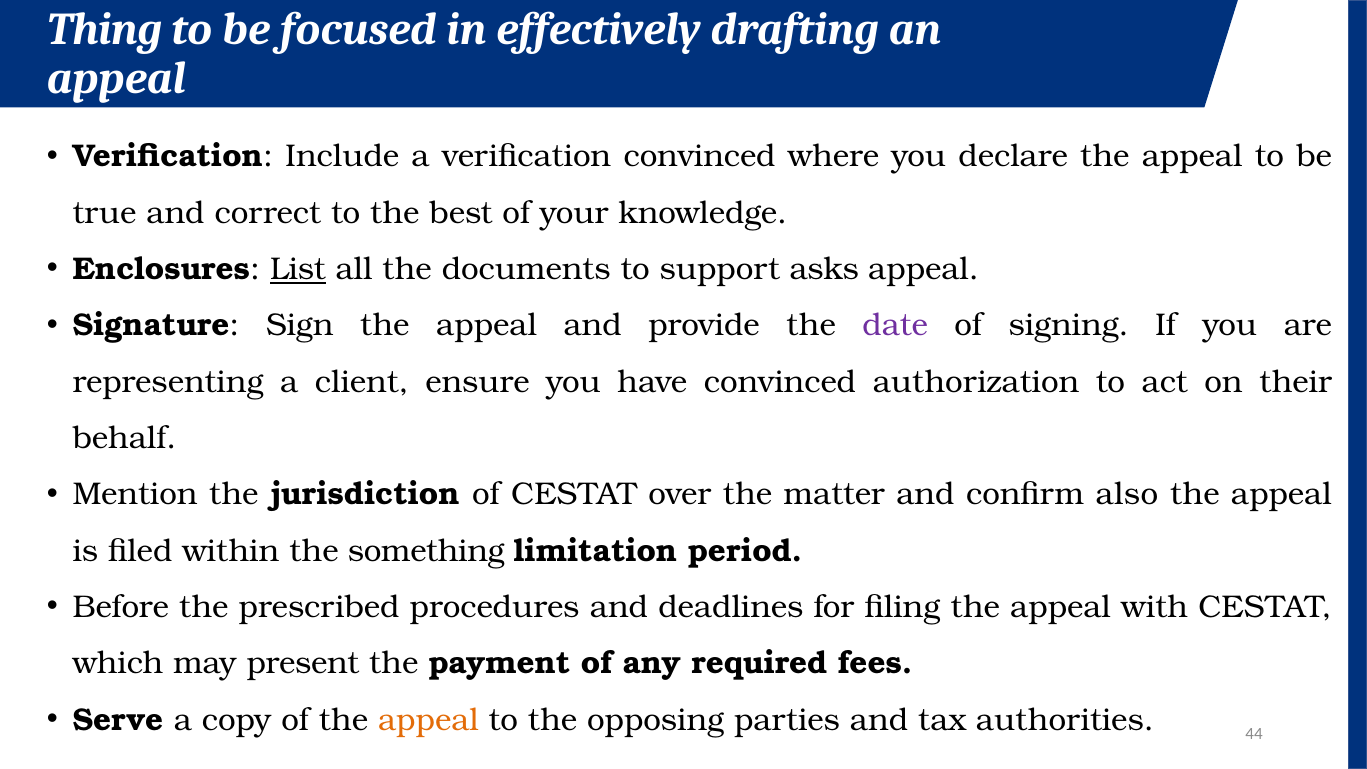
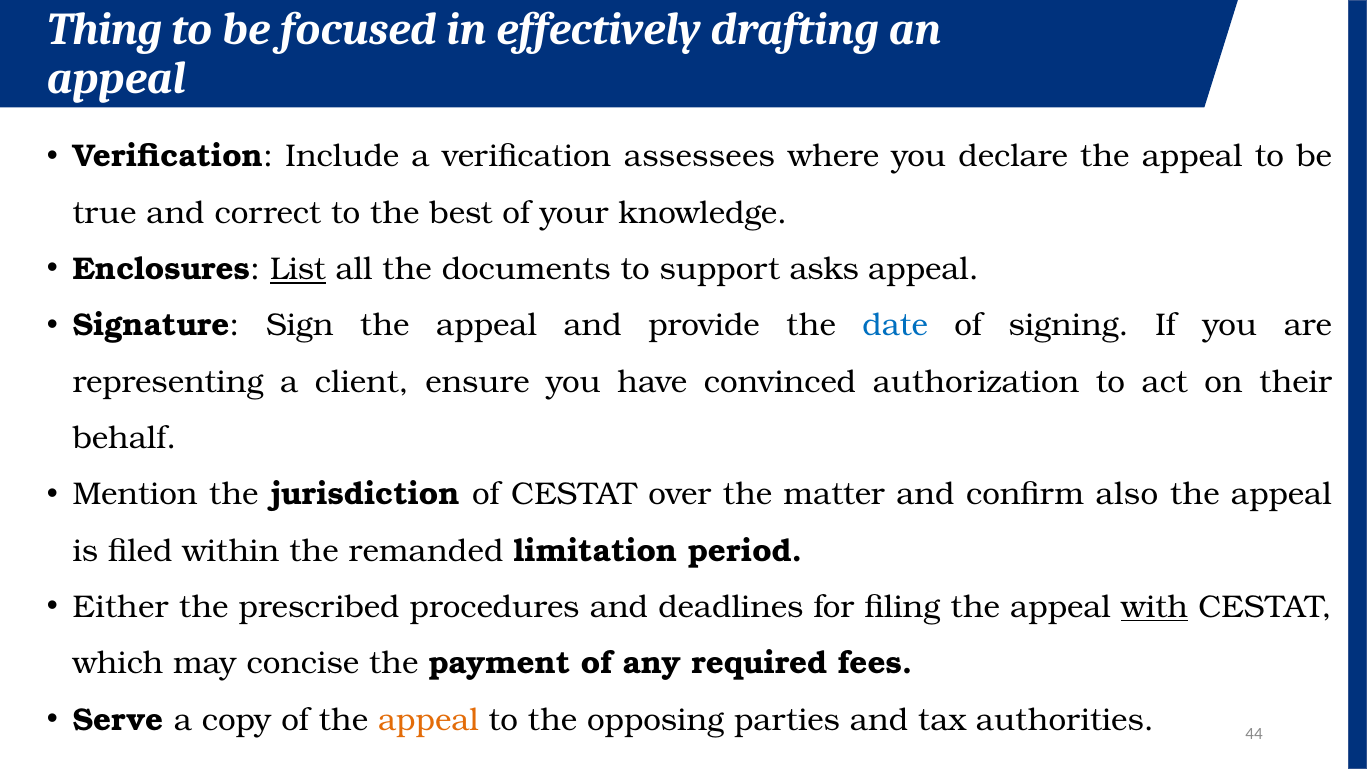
verification convinced: convinced -> assessees (699, 157)
date colour: purple -> blue (895, 325)
something: something -> remanded (426, 551)
Before: Before -> Either (120, 607)
with underline: none -> present (1155, 607)
present: present -> concise (303, 663)
